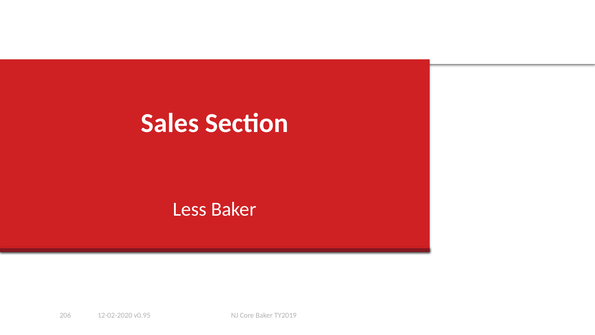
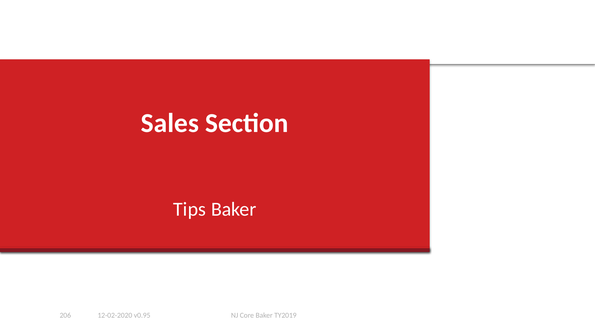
Less: Less -> Tips (190, 209)
